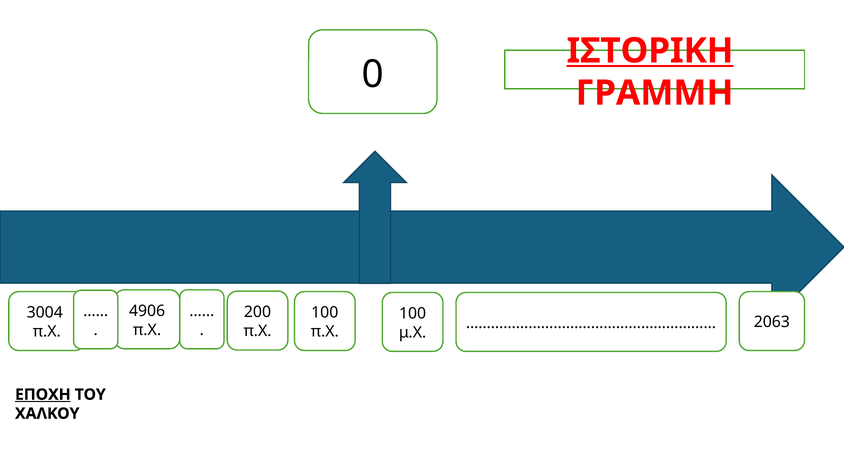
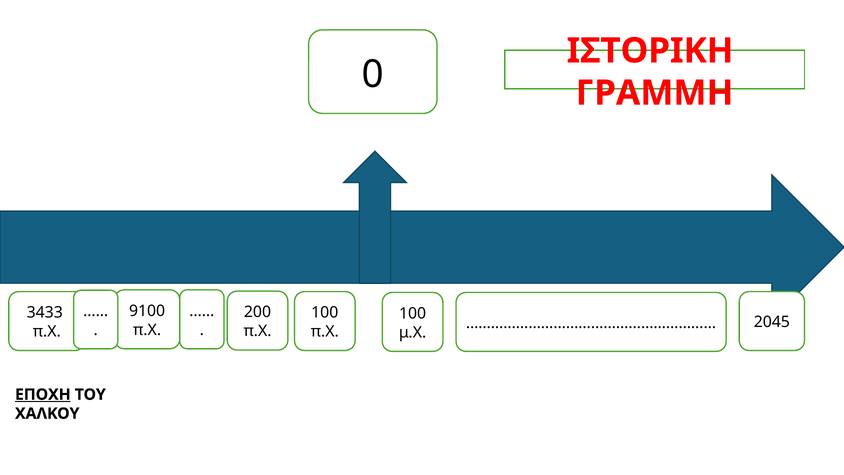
ΙΣΤΟΡΙΚΗ underline: present -> none (650, 51)
4906: 4906 -> 9100 (147, 311)
3004: 3004 -> 3433 (45, 312)
2063: 2063 -> 2045 (772, 322)
